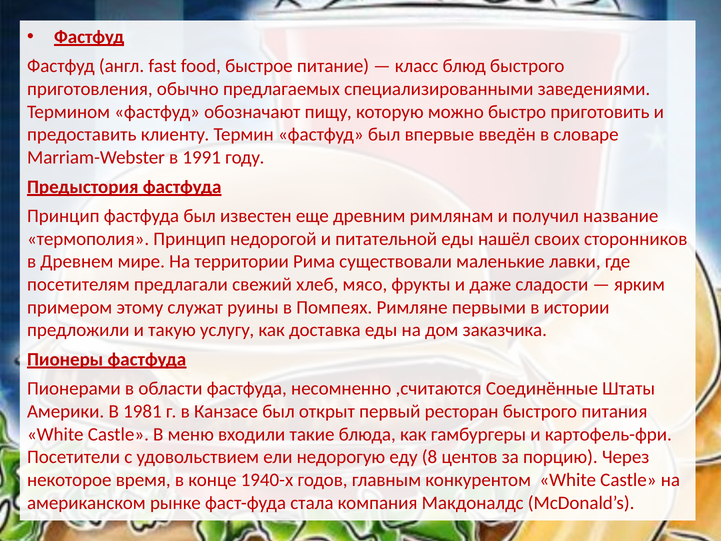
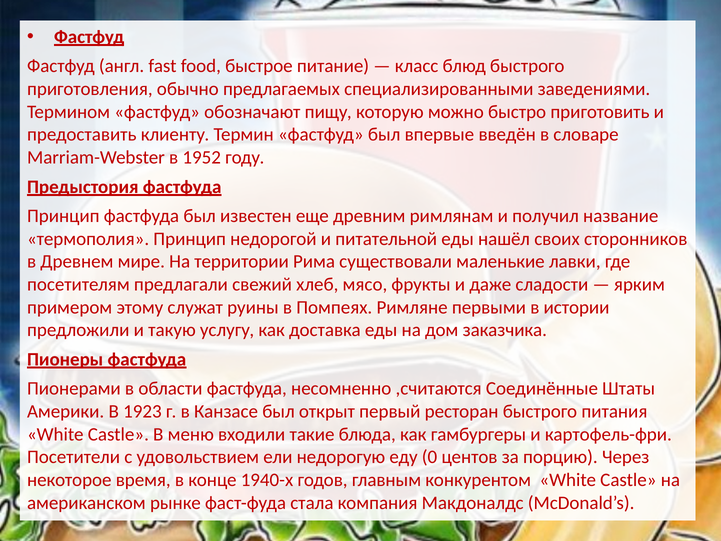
1991: 1991 -> 1952 (202, 157)
1981: 1981 -> 1923 (142, 411)
8: 8 -> 0 (430, 457)
